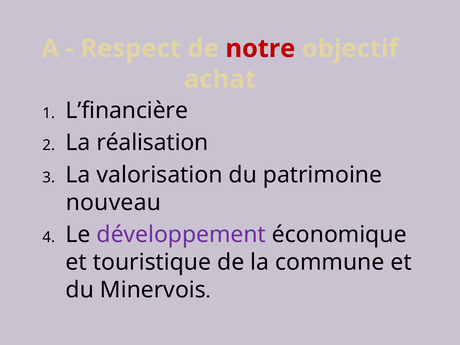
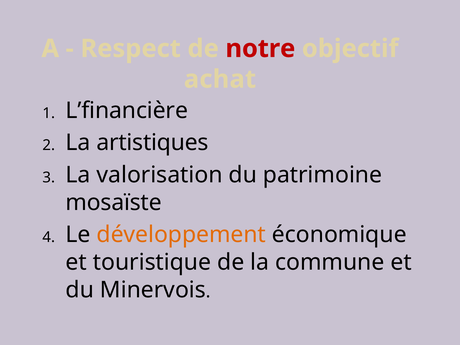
réalisation: réalisation -> artistiques (152, 143)
nouveau: nouveau -> mosaïste (114, 202)
développement colour: purple -> orange (181, 235)
